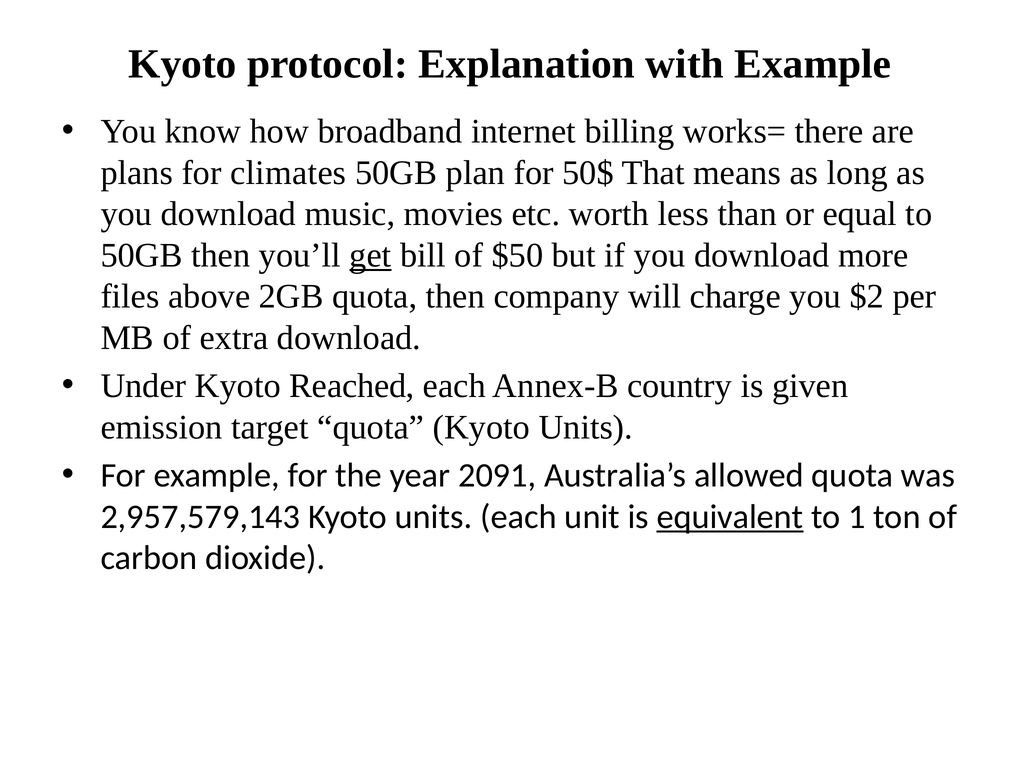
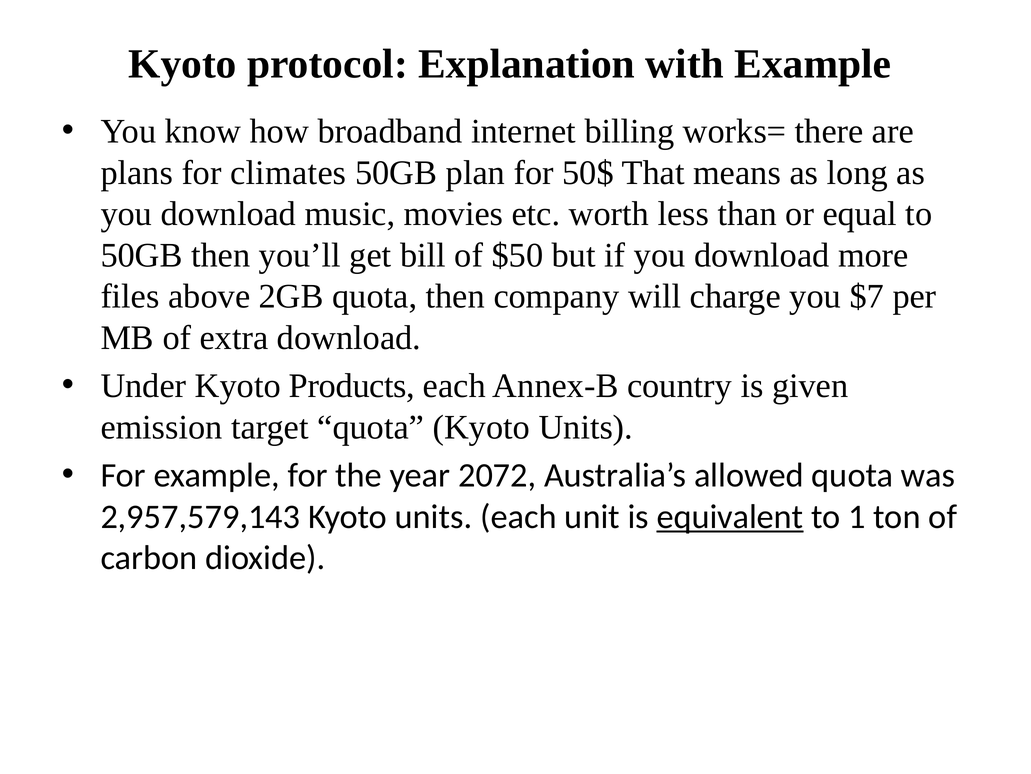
get underline: present -> none (370, 255)
$2: $2 -> $7 (867, 296)
Reached: Reached -> Products (352, 386)
2091: 2091 -> 2072 (497, 475)
